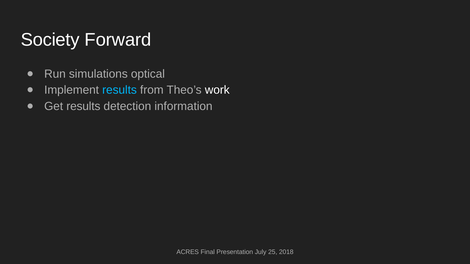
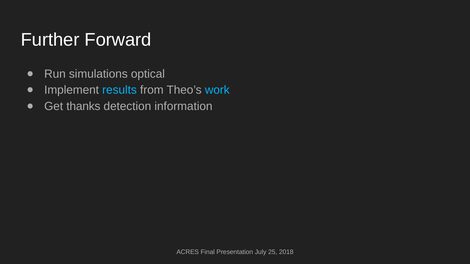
Society: Society -> Further (50, 40)
work colour: white -> light blue (217, 90)
Get results: results -> thanks (83, 106)
